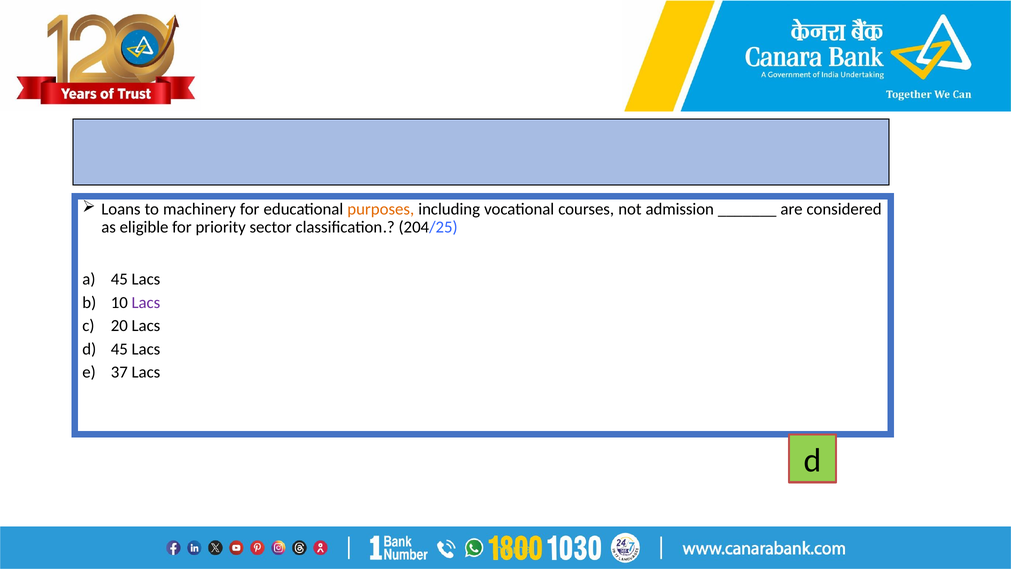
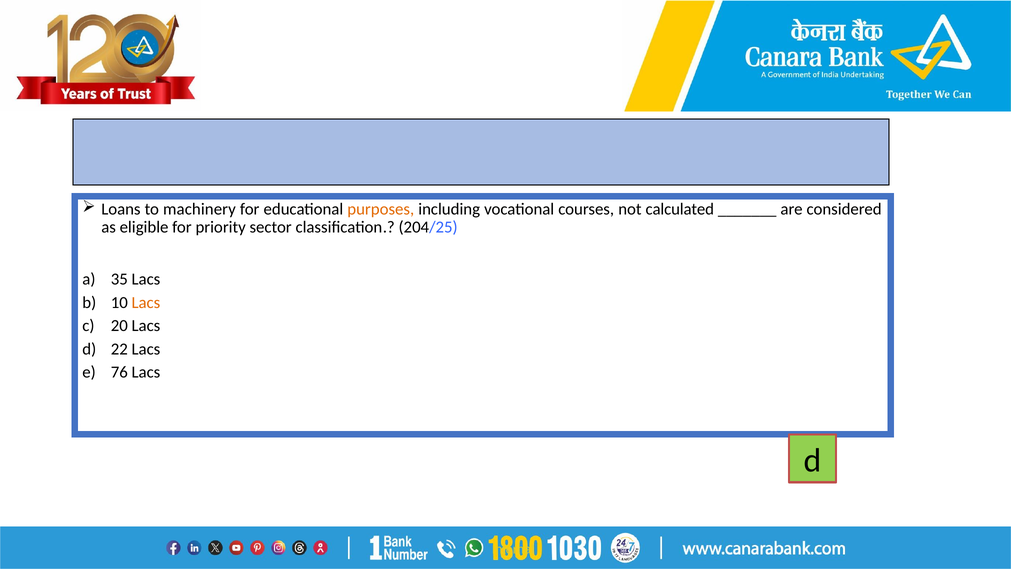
admission: admission -> calculated (680, 209)
45: 45 -> 35 (119, 279)
Lacs colour: purple -> orange (146, 302)
d 45: 45 -> 22 (119, 349)
37: 37 -> 76 (119, 372)
